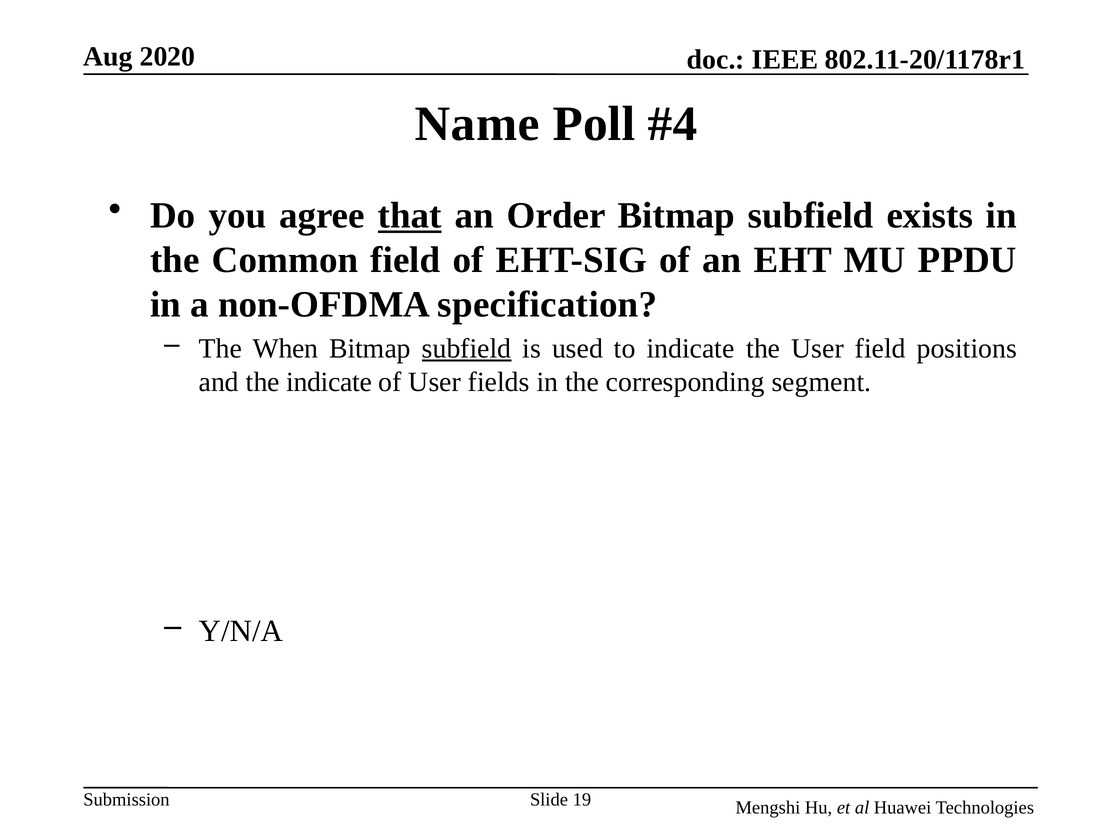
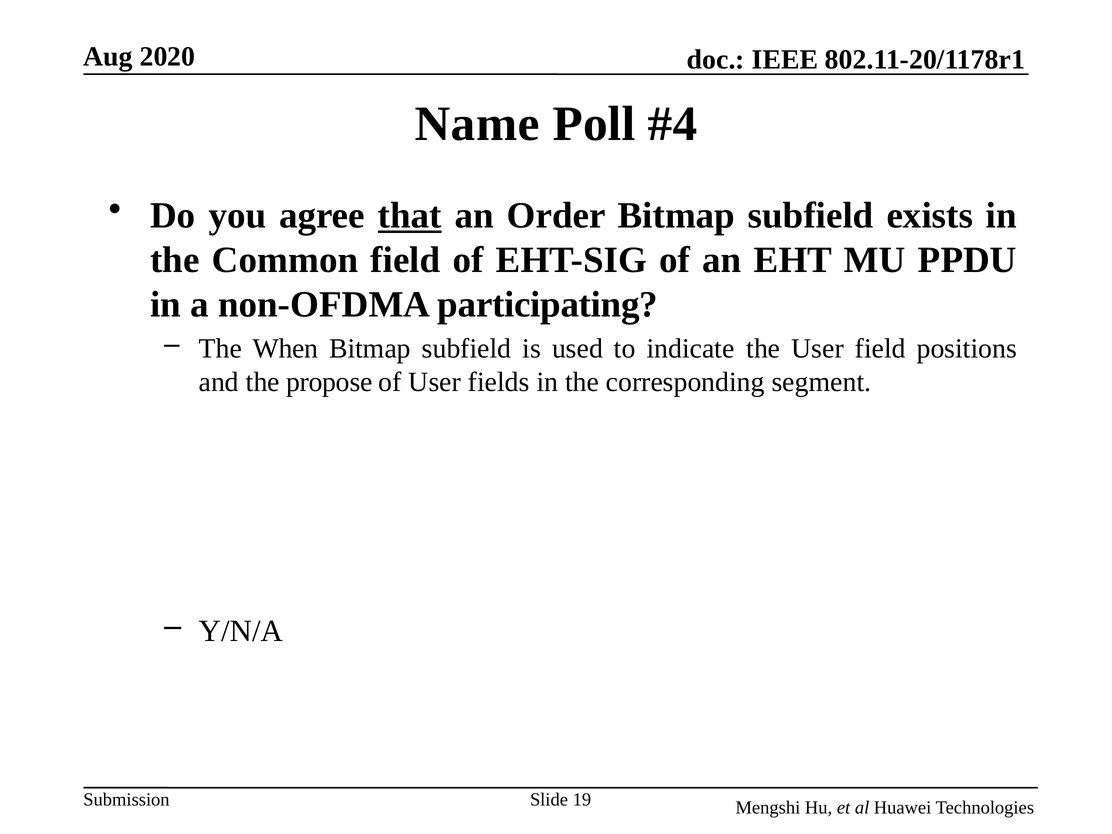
specification: specification -> participating (548, 305)
subfield underline: present -> none (467, 349)
the indicate: indicate -> propose (329, 382)
